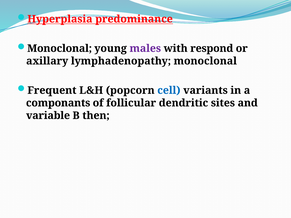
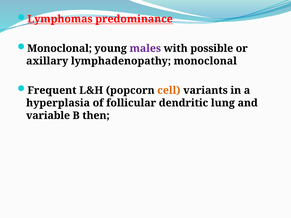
Hyperplasia: Hyperplasia -> Lymphomas (60, 19)
respond: respond -> possible (212, 48)
cell colour: blue -> orange (169, 90)
componants: componants -> hyperplasia (58, 103)
sites: sites -> lung (223, 103)
